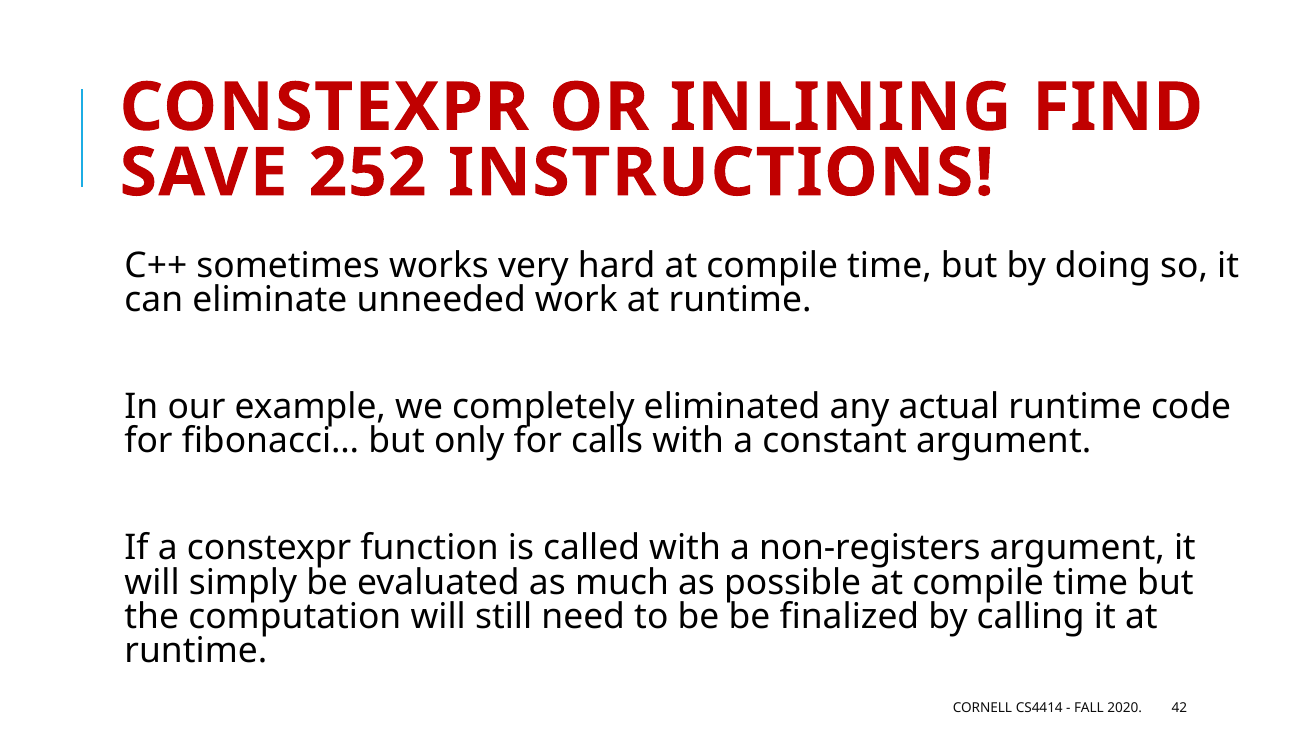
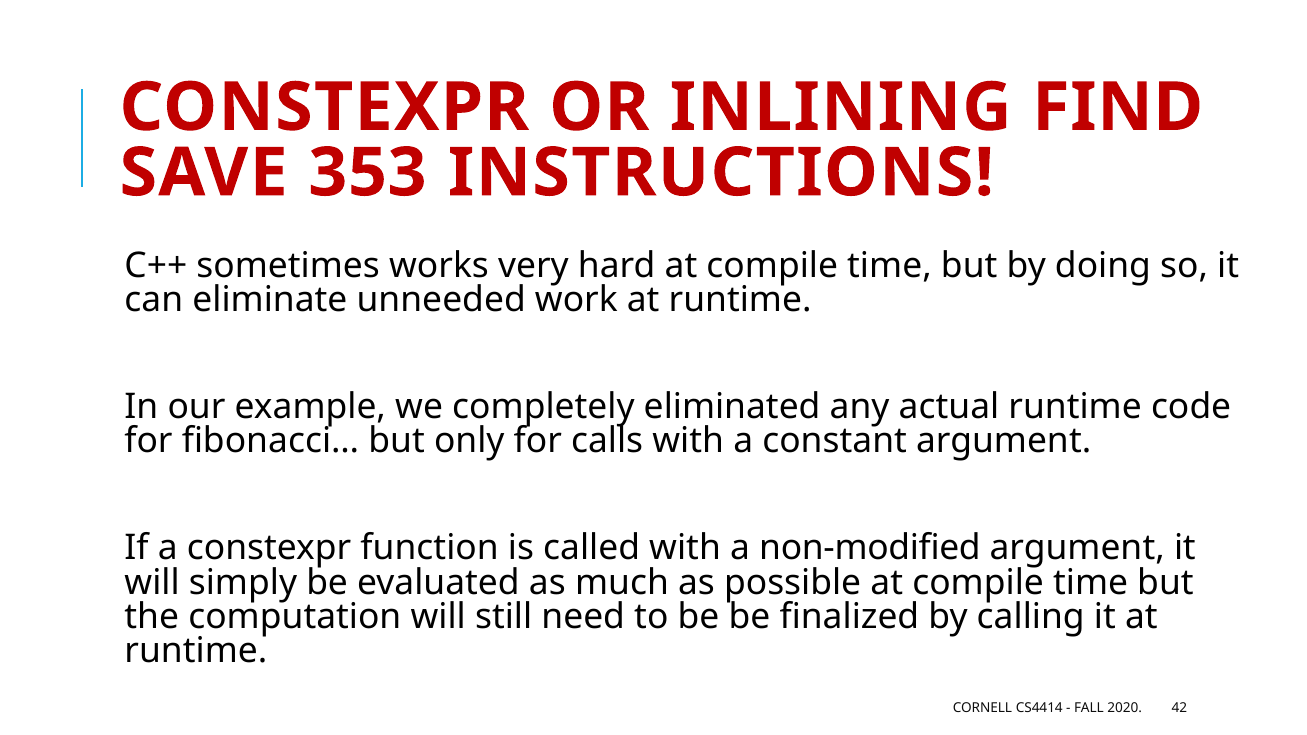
252: 252 -> 353 (367, 173)
non-registers: non-registers -> non-modified (870, 548)
